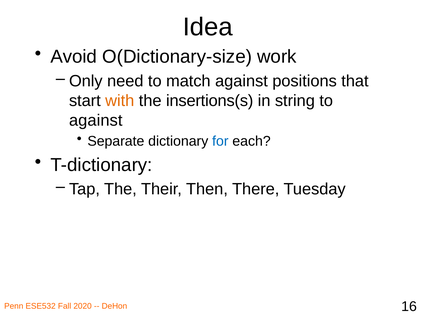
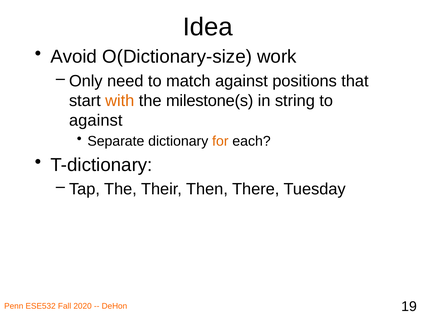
insertions(s: insertions(s -> milestone(s (210, 101)
for colour: blue -> orange (220, 141)
16: 16 -> 19 (409, 306)
